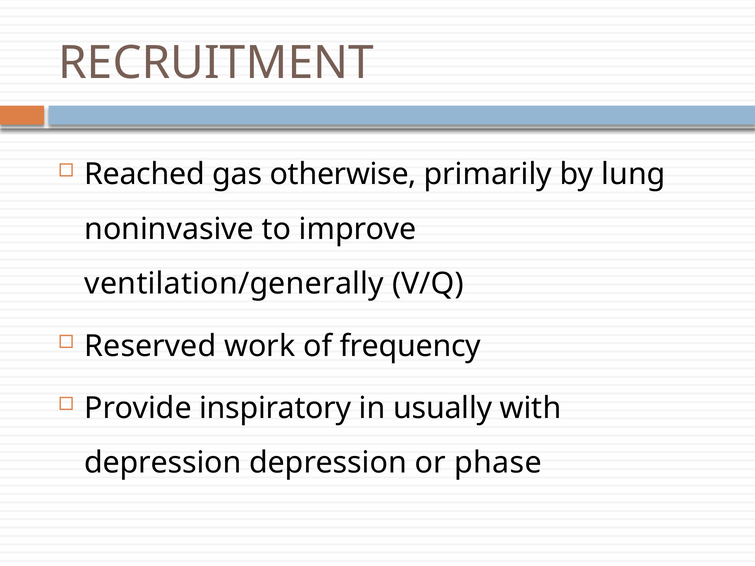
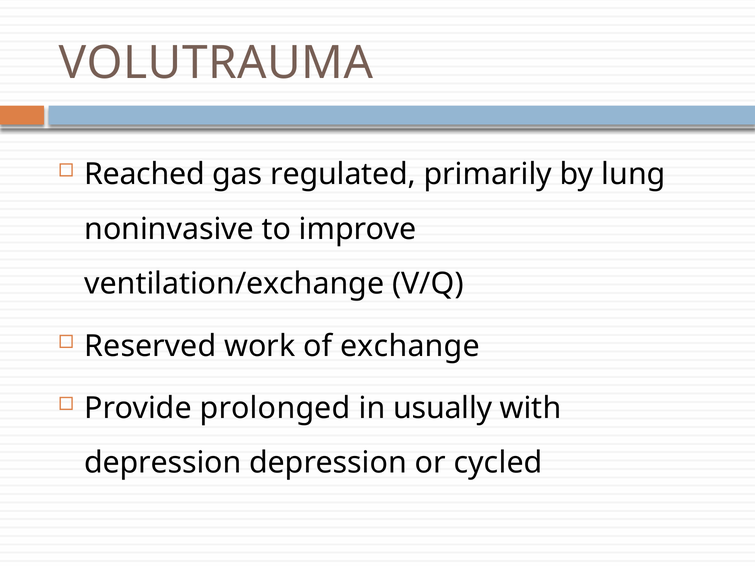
RECRUITMENT: RECRUITMENT -> VOLUTRAUMA (216, 63)
otherwise: otherwise -> regulated (343, 174)
ventilation/generally: ventilation/generally -> ventilation/exchange (234, 284)
frequency: frequency -> exchange (410, 346)
inspiratory: inspiratory -> prolonged (275, 408)
phase: phase -> cycled (498, 463)
